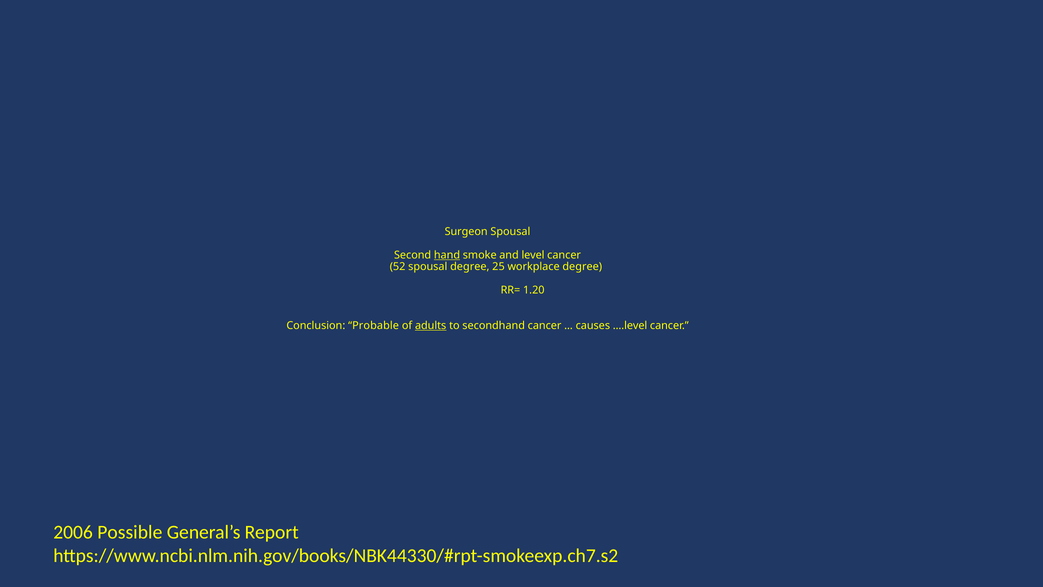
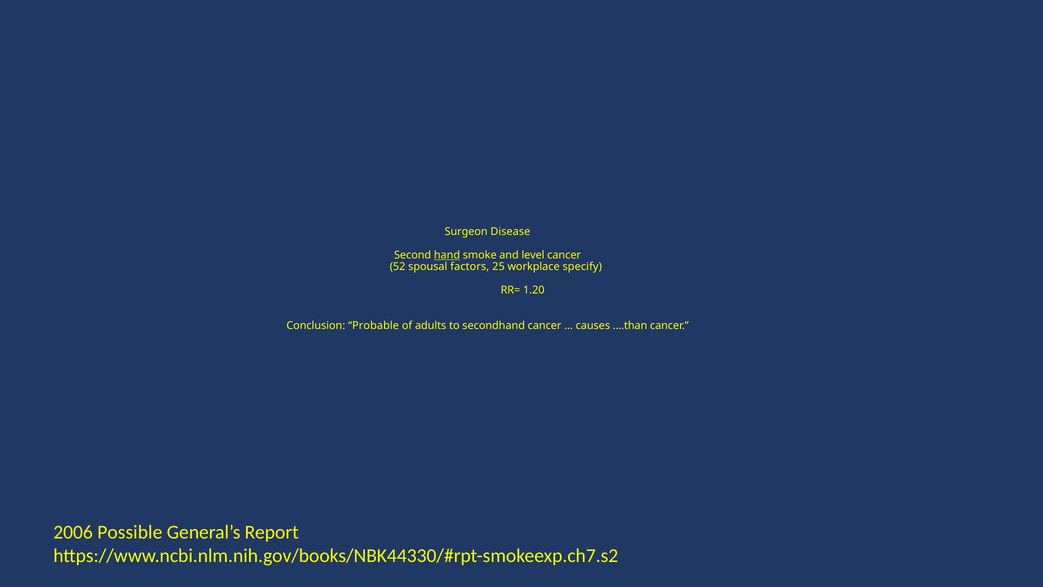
Surgeon Spousal: Spousal -> Disease (510, 231)
spousal degree: degree -> factors (470, 267)
workplace degree: degree -> specify (582, 267)
adults underline: present -> none (431, 326)
….level: ….level -> ….than (630, 326)
